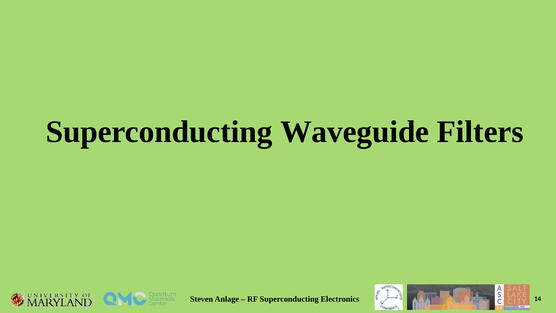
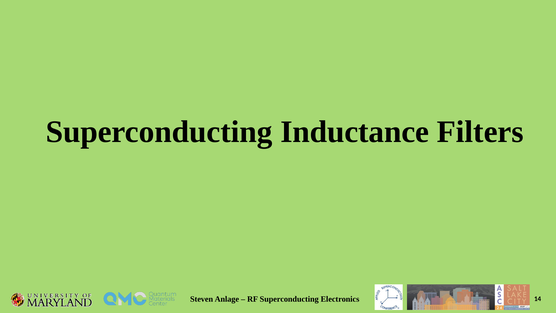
Waveguide: Waveguide -> Inductance (355, 132)
